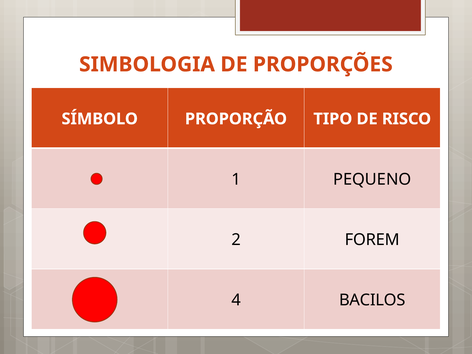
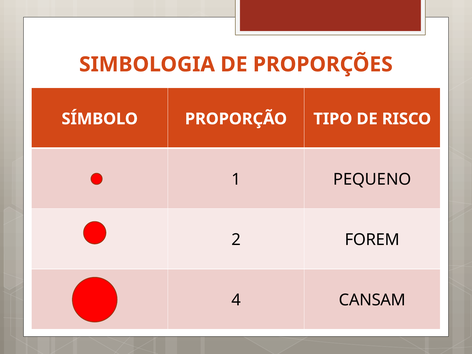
BACILOS: BACILOS -> CANSAM (372, 300)
